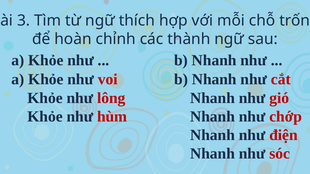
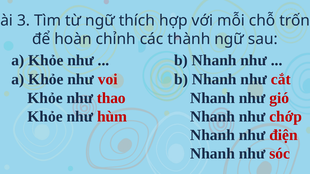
lông: lông -> thao (111, 98)
